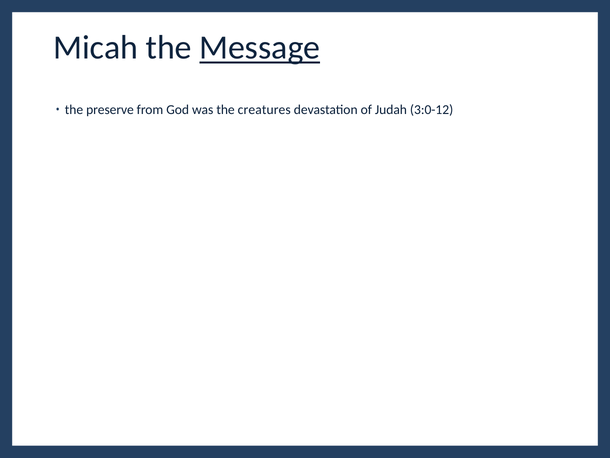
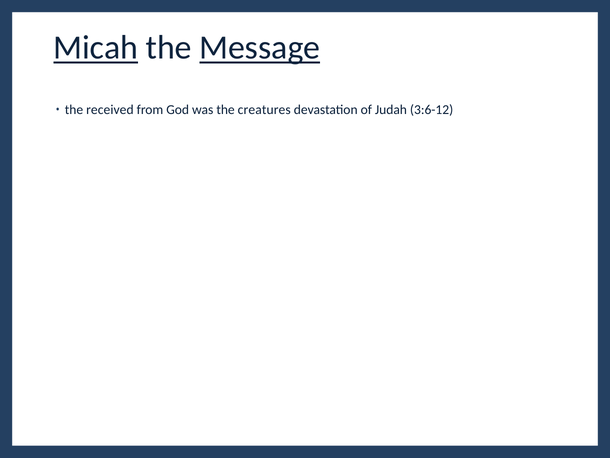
Micah underline: none -> present (96, 48)
preserve: preserve -> received (110, 110)
3:0-12: 3:0-12 -> 3:6-12 (432, 110)
